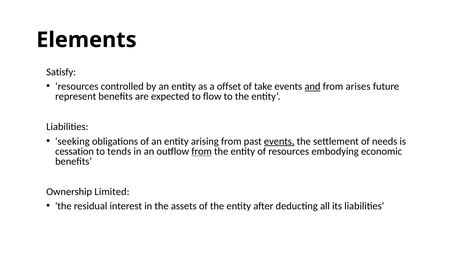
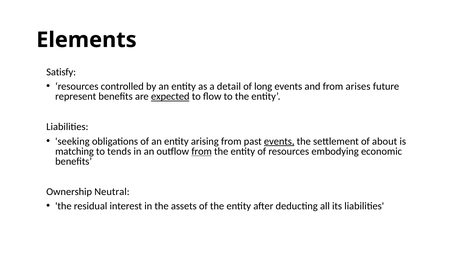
offset: offset -> detail (229, 87)
take: take -> long (263, 87)
and underline: present -> none (312, 87)
expected underline: none -> present (170, 97)
needs: needs -> about (385, 141)
cessation: cessation -> matching (75, 151)
Limited: Limited -> Neutral (112, 192)
